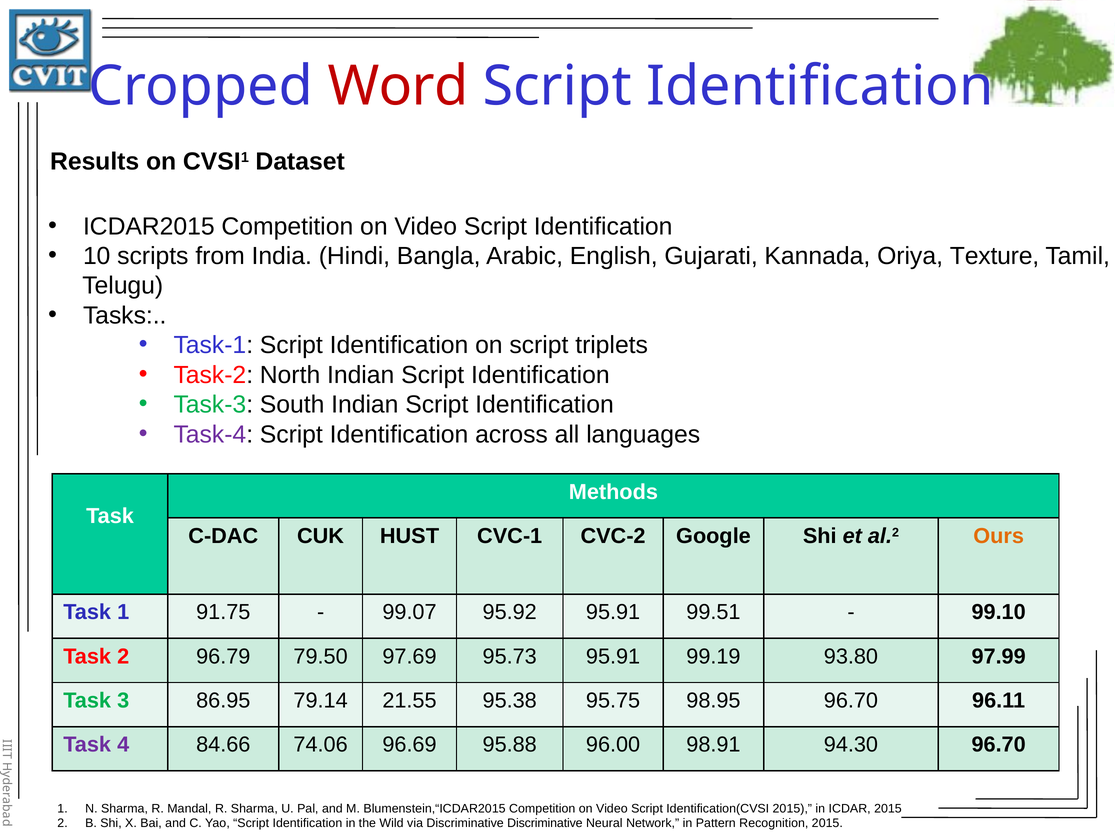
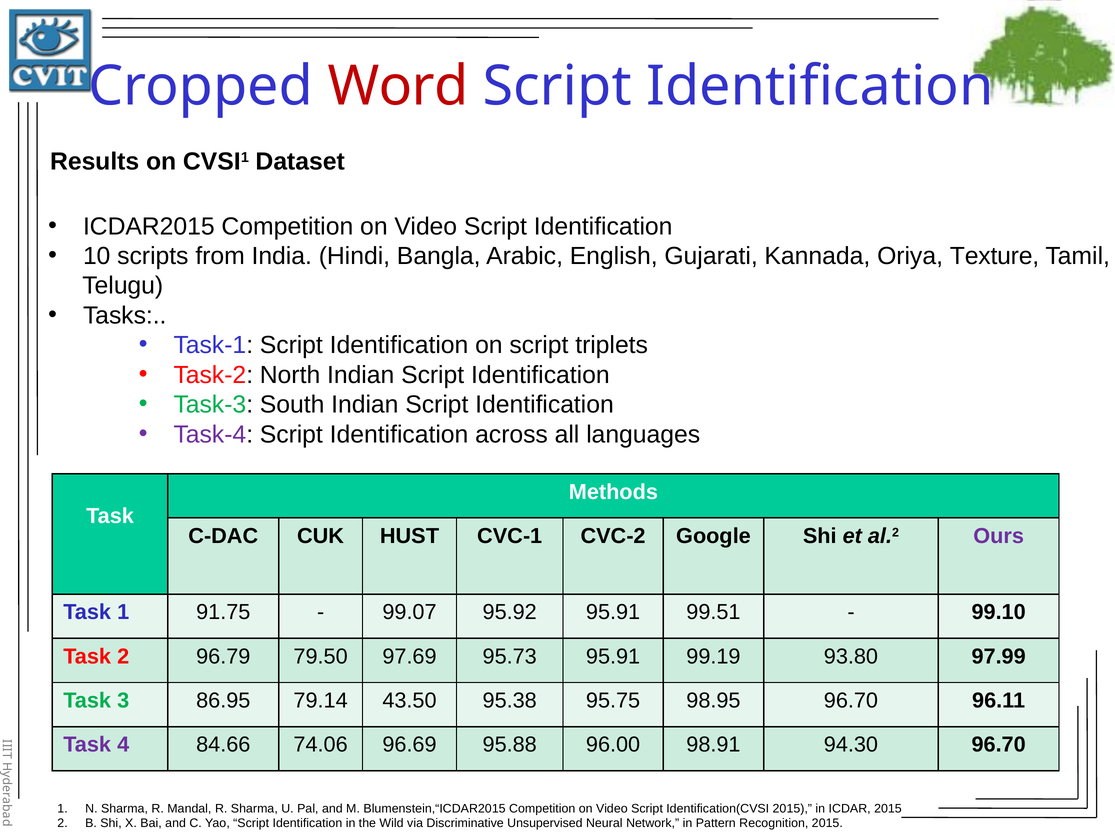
Ours colour: orange -> purple (999, 536)
21.55: 21.55 -> 43.50 (409, 701)
Discriminative Discriminative: Discriminative -> Unsupervised (545, 824)
